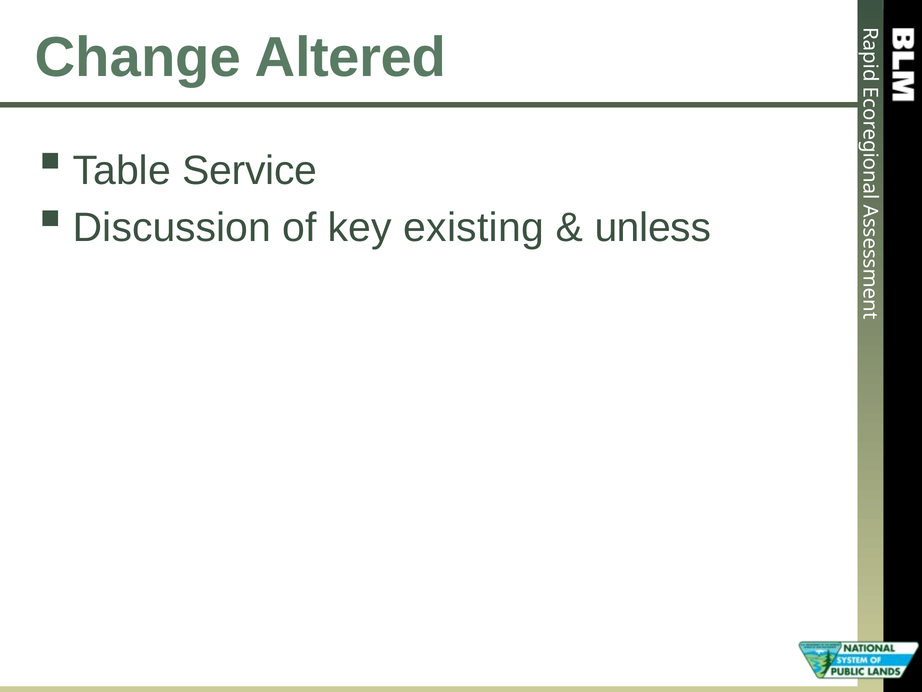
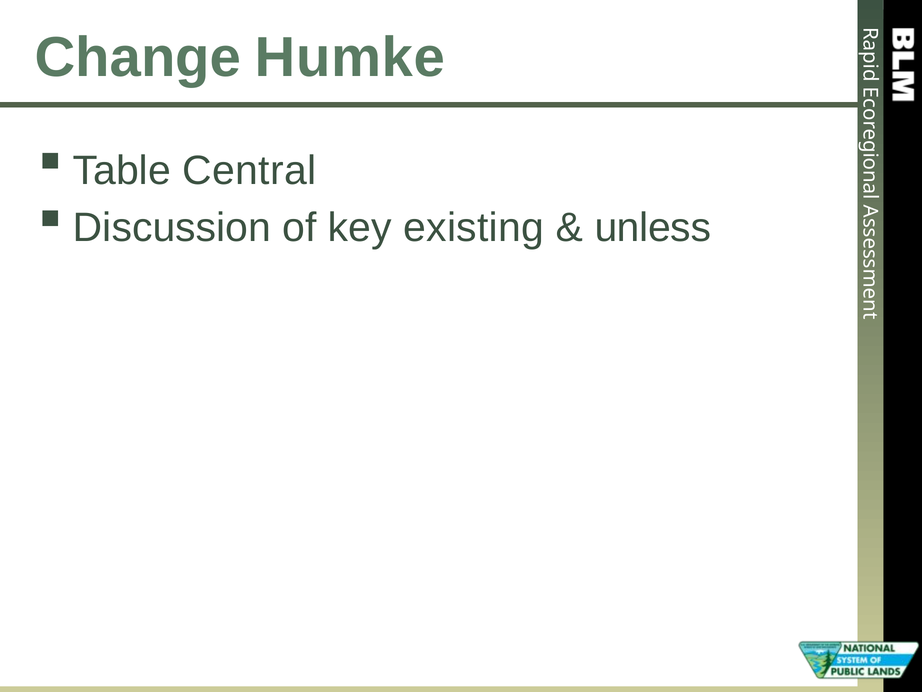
Altered: Altered -> Humke (350, 58)
Service: Service -> Central (249, 170)
